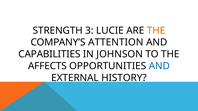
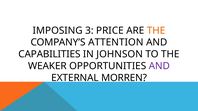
STRENGTH: STRENGTH -> IMPOSING (58, 31)
LUCIE: LUCIE -> PRICE (110, 31)
AFFECTS: AFFECTS -> WEAKER (47, 66)
AND colour: blue -> purple (159, 66)
HISTORY: HISTORY -> MORREN (124, 78)
